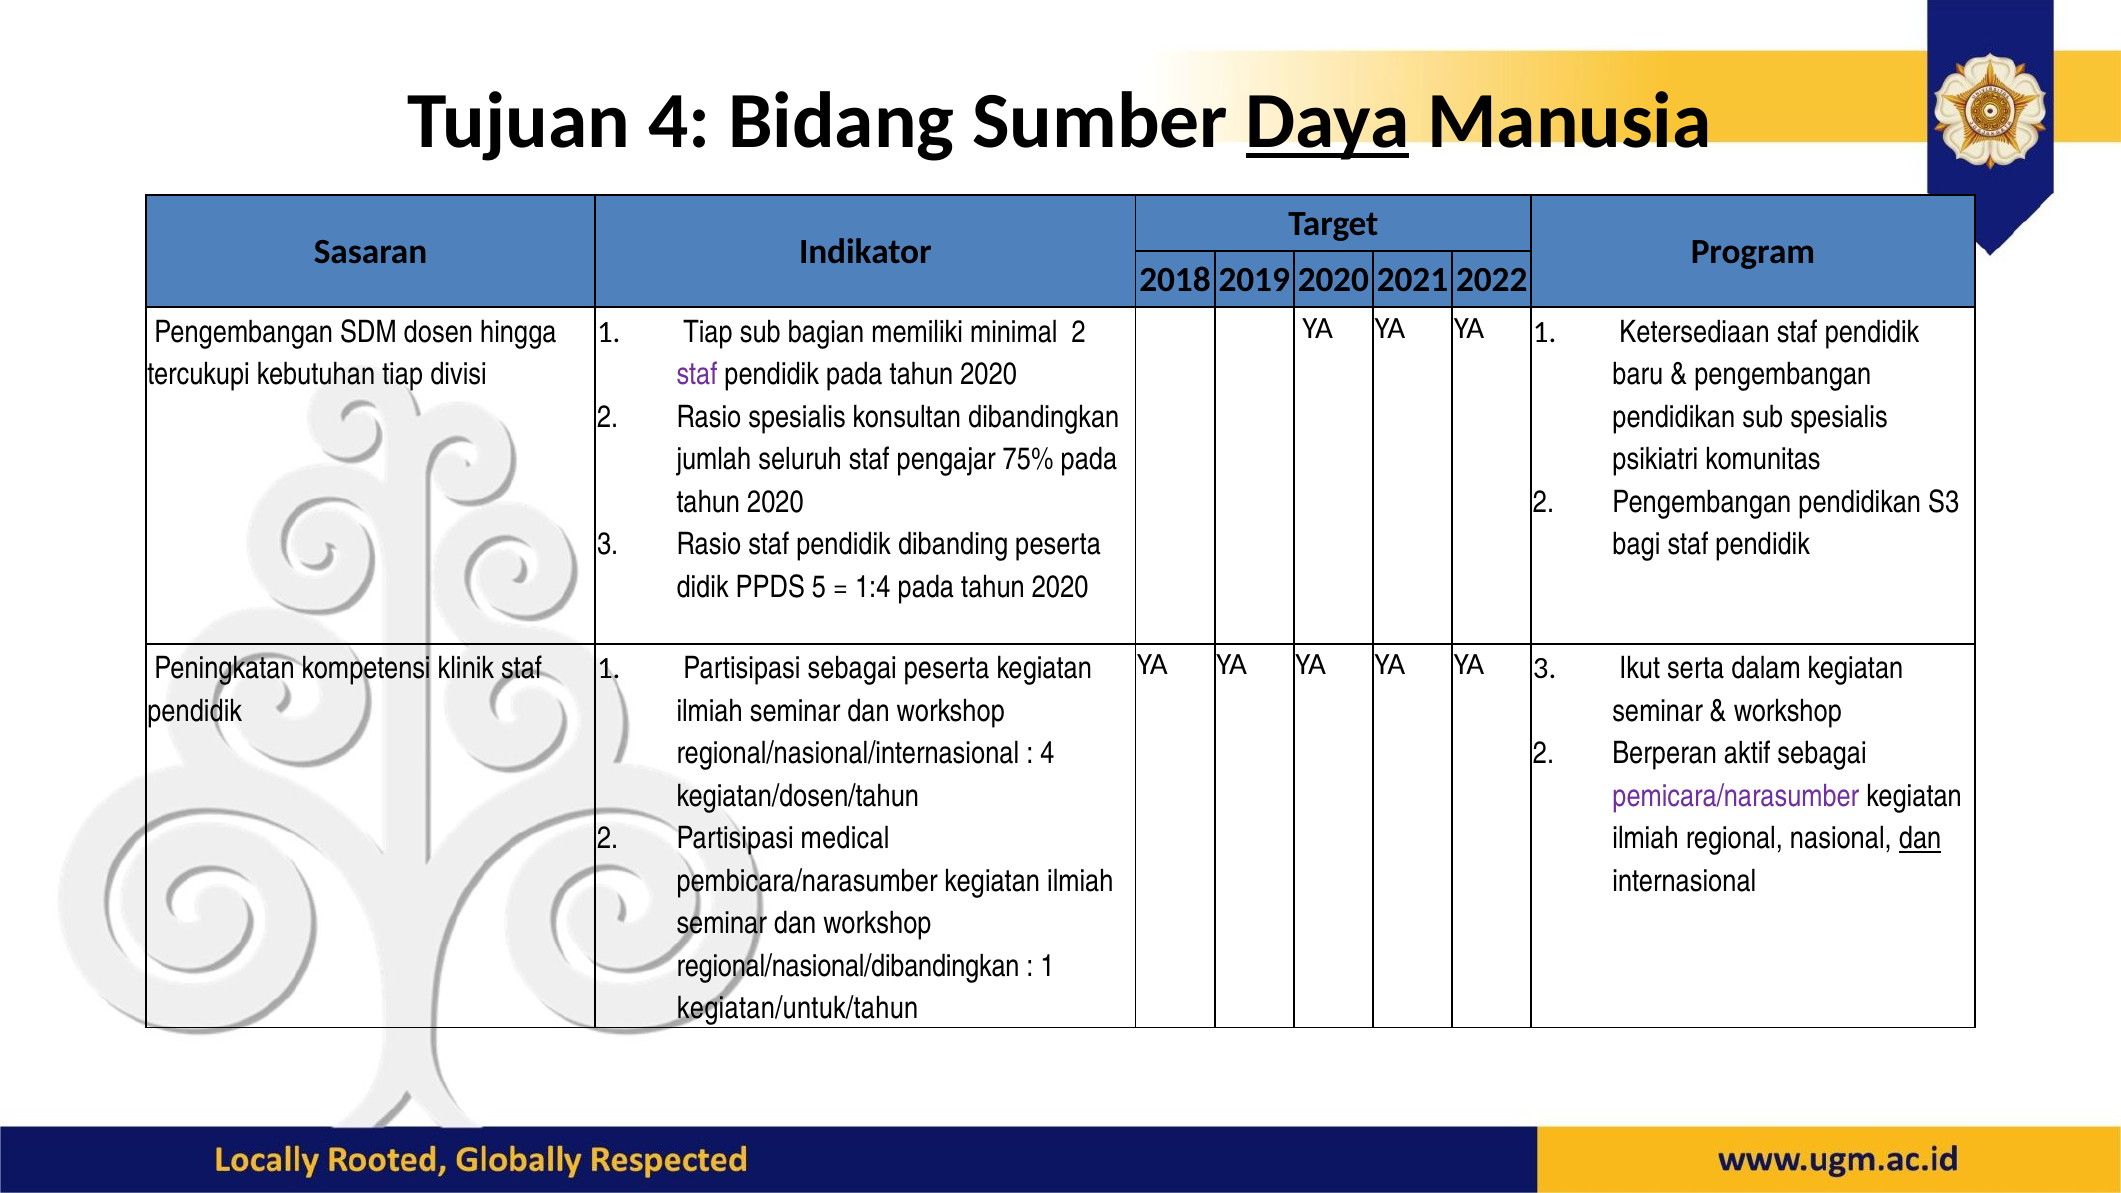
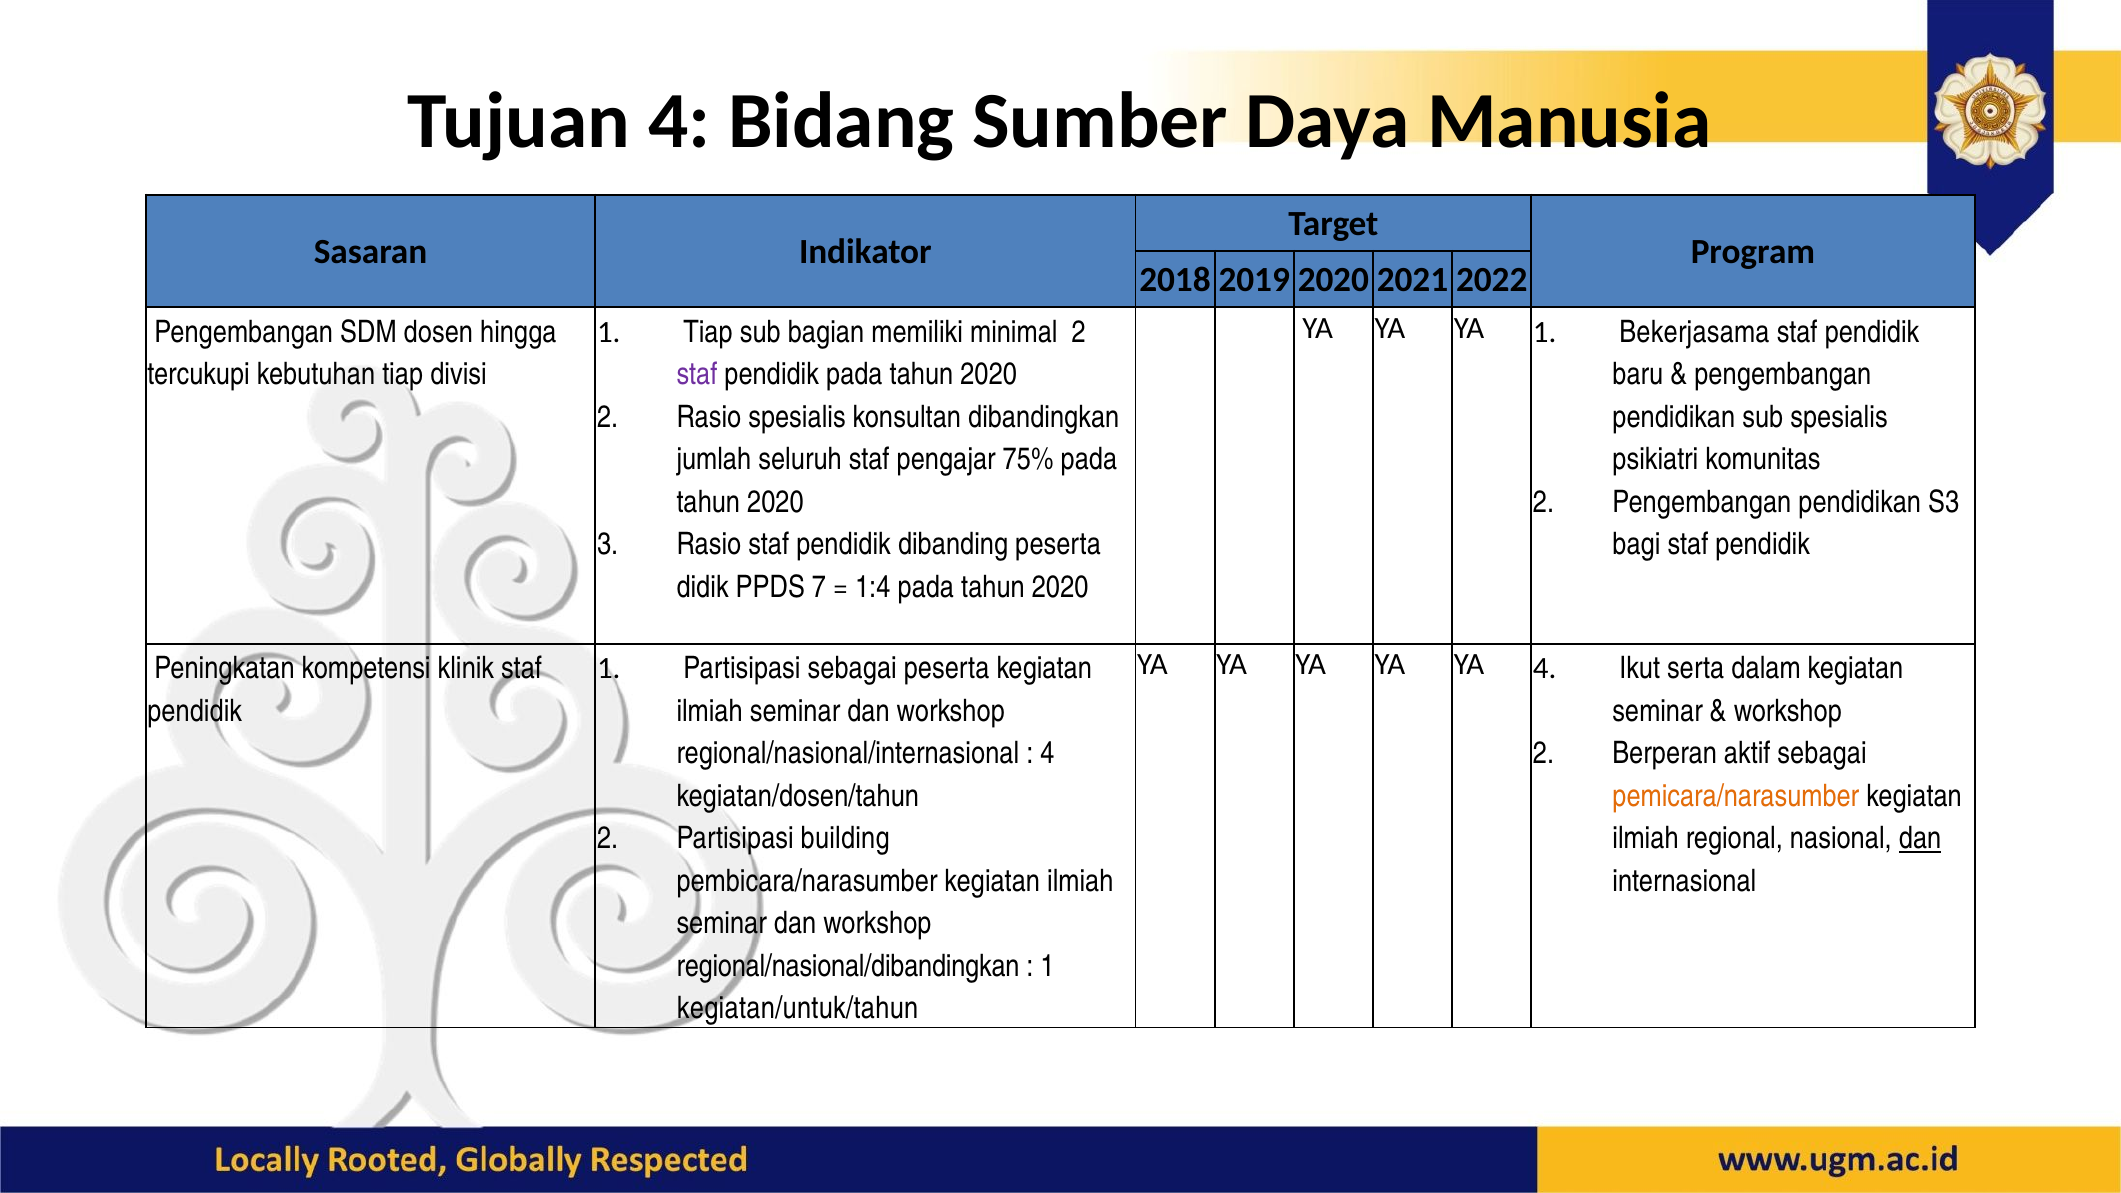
Daya underline: present -> none (1328, 121)
Ketersediaan: Ketersediaan -> Bekerjasama (1694, 332)
5: 5 -> 7 (819, 587)
YA 3: 3 -> 4 (1545, 669)
pemicara/narasumber colour: purple -> orange (1736, 796)
medical: medical -> building (845, 839)
